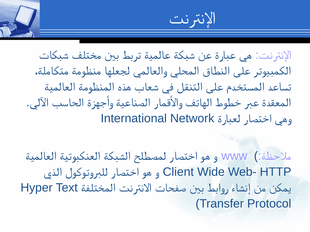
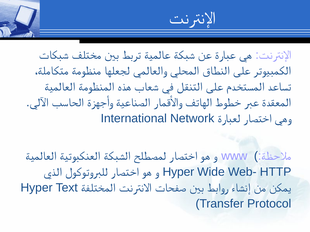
Client: Client -> Hyper (178, 172)
